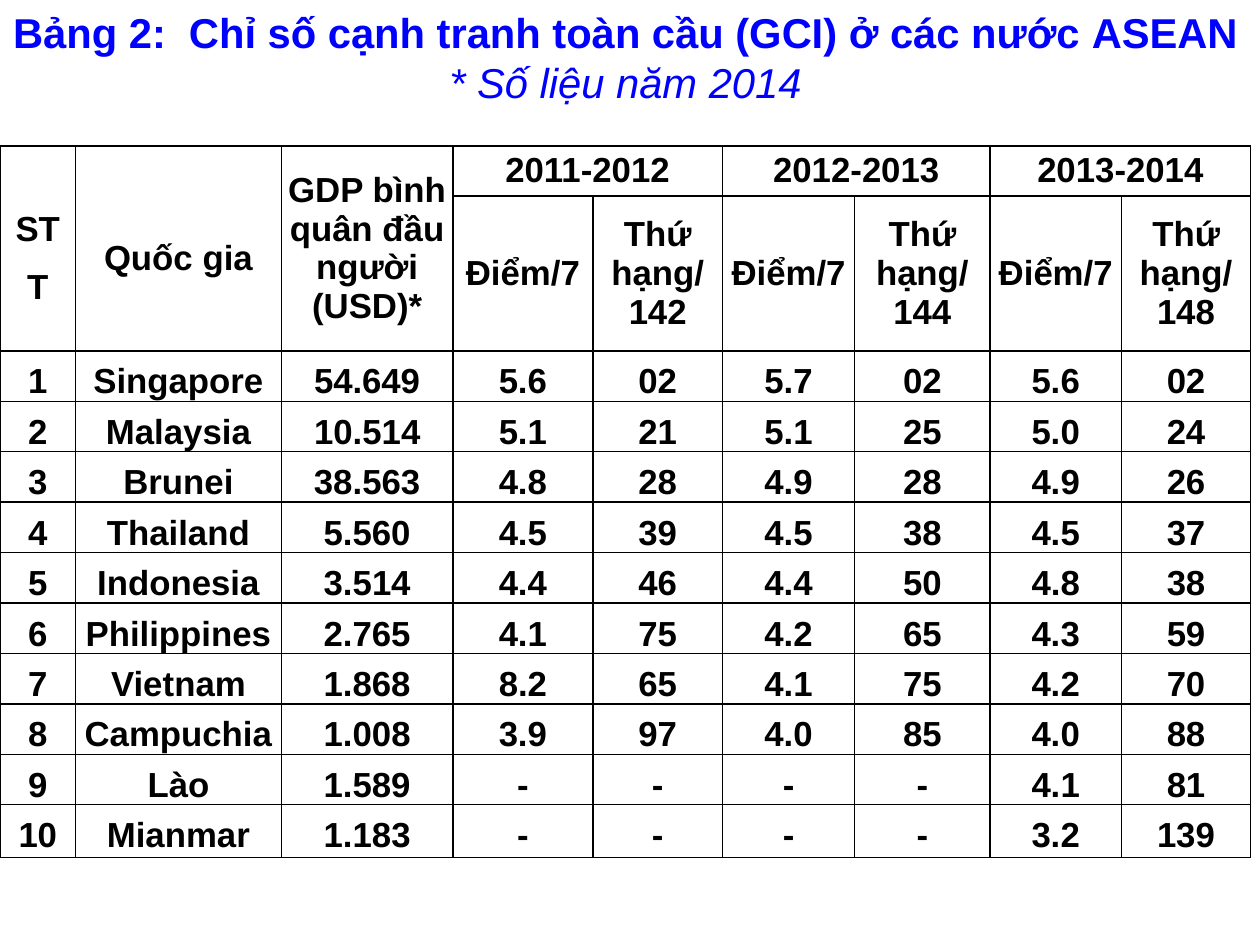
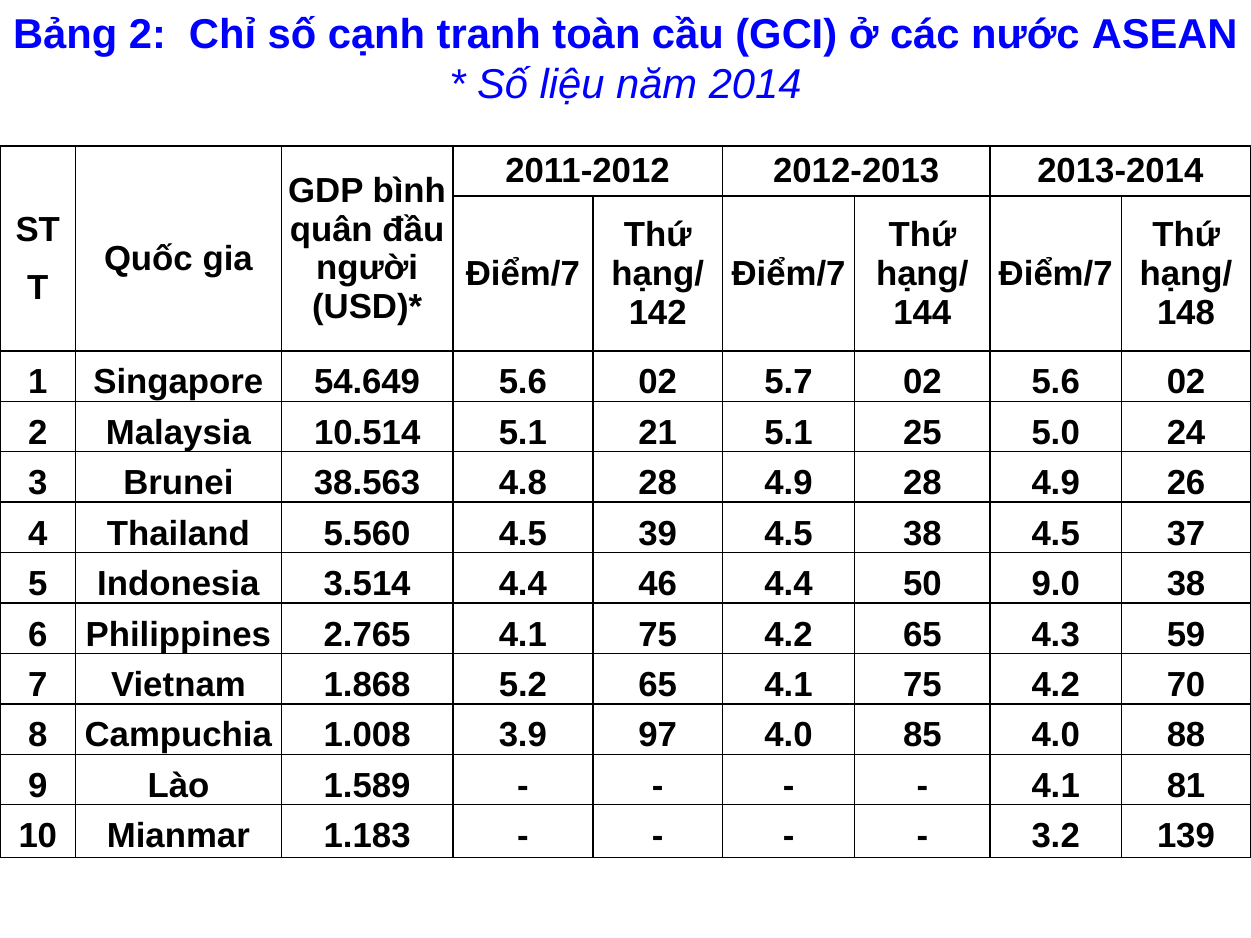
50 4.8: 4.8 -> 9.0 (1056, 584)
8.2: 8.2 -> 5.2 (523, 685)
